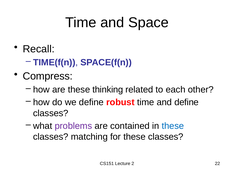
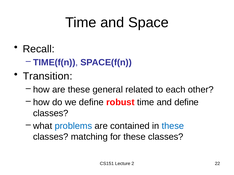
Compress: Compress -> Transition (48, 76)
thinking: thinking -> general (108, 90)
problems colour: purple -> blue (73, 126)
